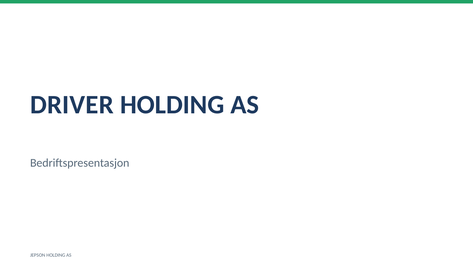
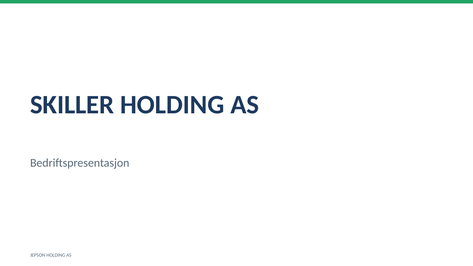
DRIVER: DRIVER -> SKILLER (72, 105)
